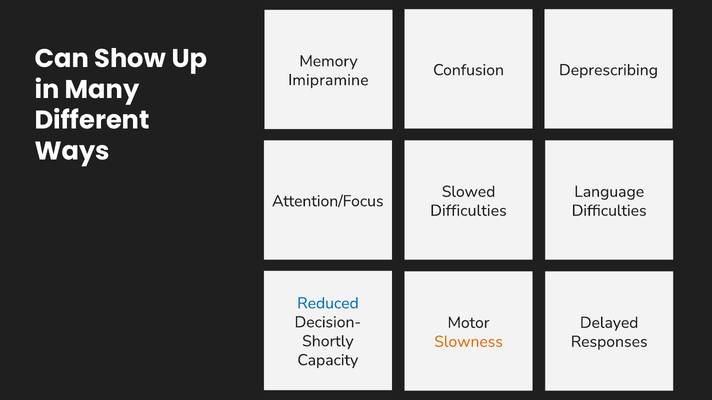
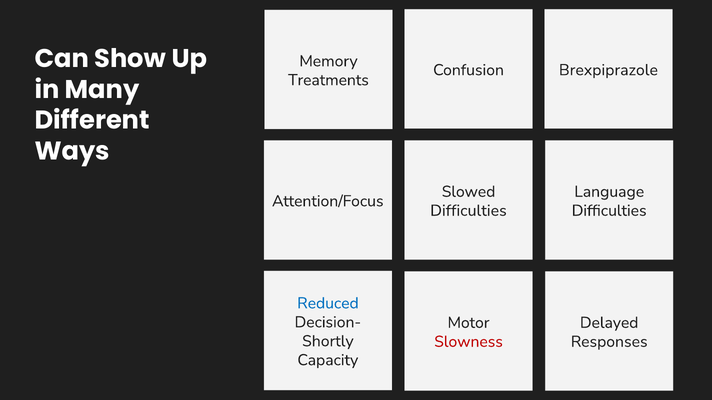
Deprescribing: Deprescribing -> Brexpiprazole (608, 70)
Imipramine: Imipramine -> Treatments (328, 80)
Slowness colour: orange -> red (469, 342)
